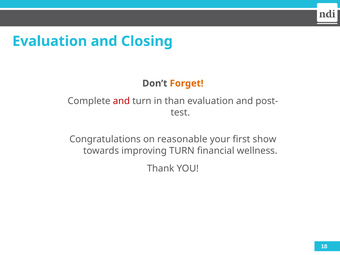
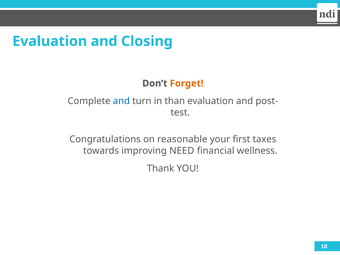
and colour: red -> blue (121, 101)
show: show -> taxes (264, 139)
improving TURN: TURN -> NEED (182, 151)
